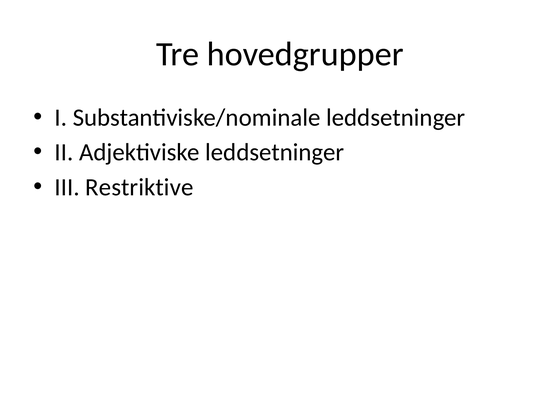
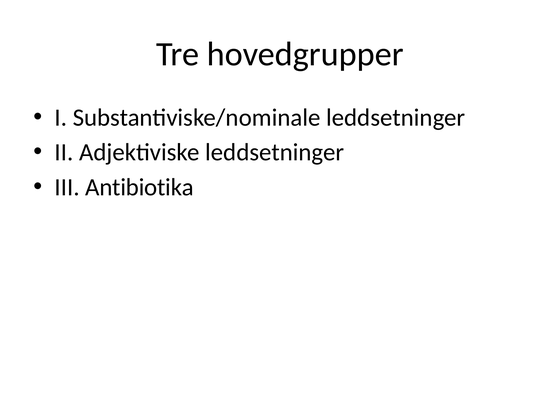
Restriktive: Restriktive -> Antibiotika (140, 187)
